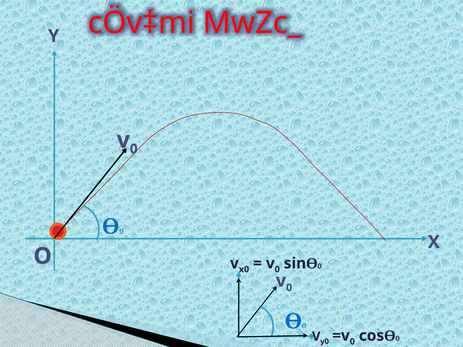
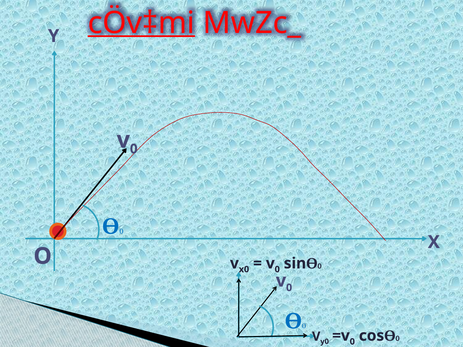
cÖv‡mi underline: none -> present (141, 23)
